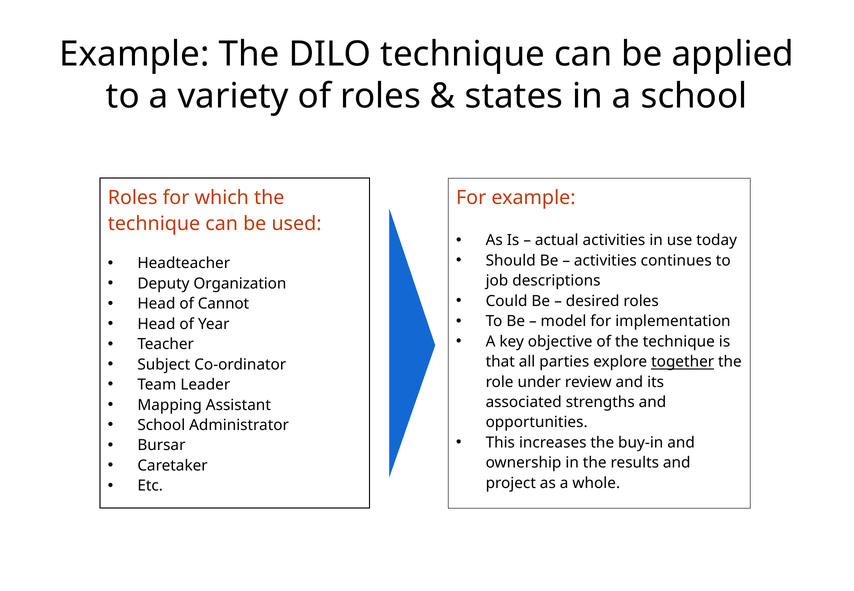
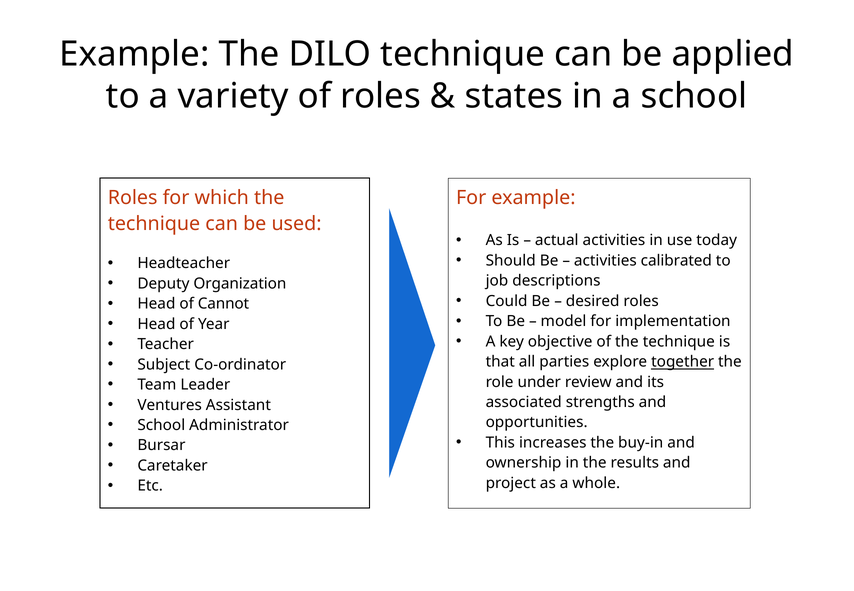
continues: continues -> calibrated (676, 261)
Mapping: Mapping -> Ventures (170, 405)
